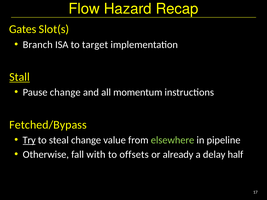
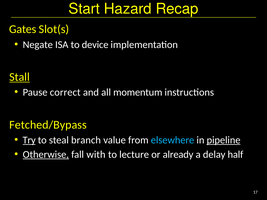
Flow: Flow -> Start (84, 9)
Branch: Branch -> Negate (38, 45)
target: target -> device (95, 45)
Pause change: change -> correct (65, 92)
steal change: change -> branch (86, 140)
elsewhere colour: light green -> light blue (173, 140)
pipeline underline: none -> present (224, 140)
Otherwise underline: none -> present (46, 155)
offsets: offsets -> lecture (134, 155)
